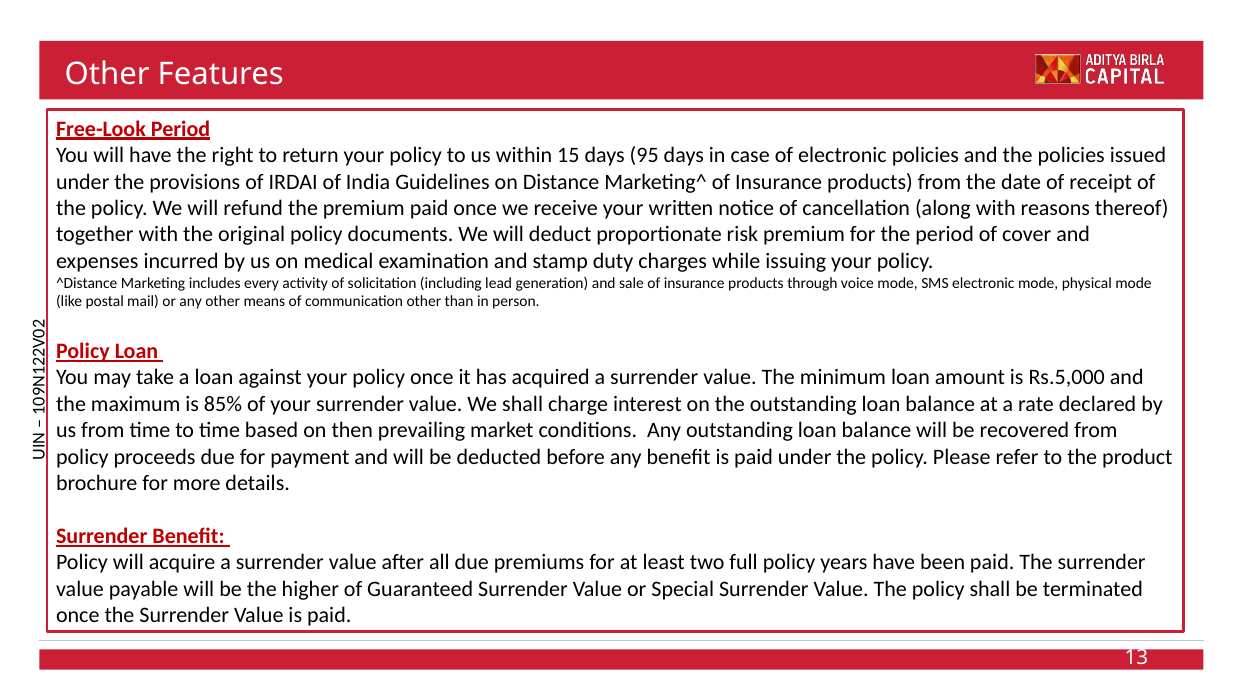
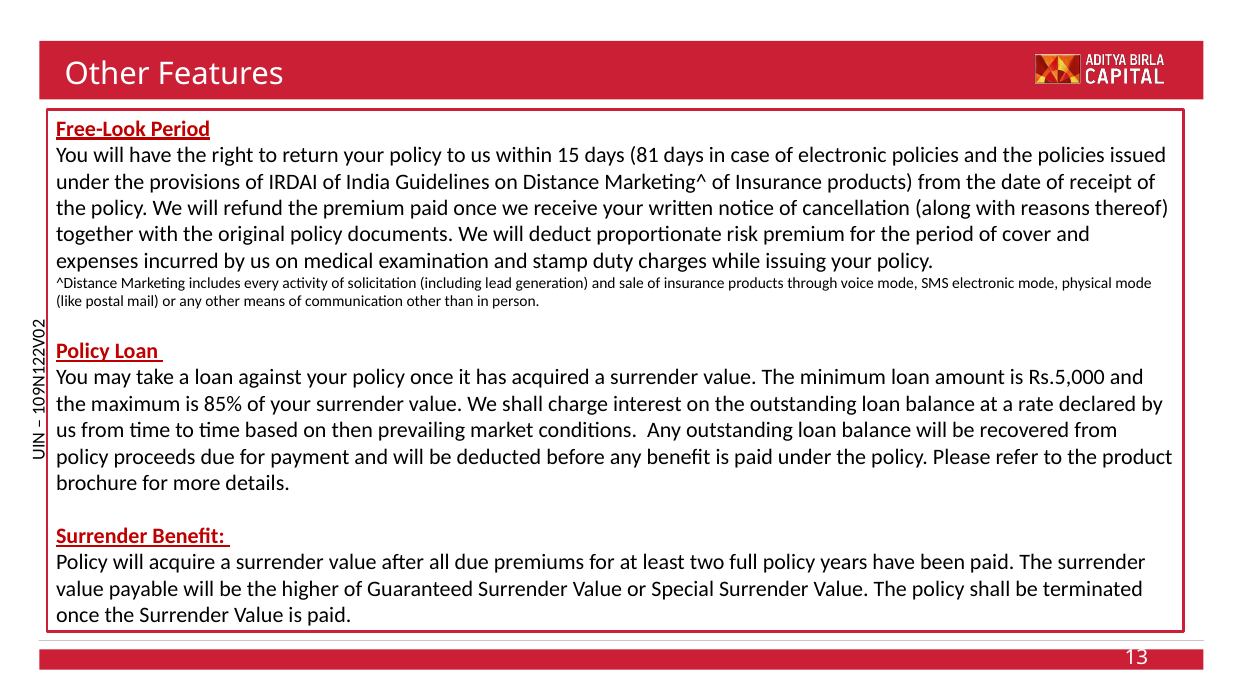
95: 95 -> 81 (644, 155)
